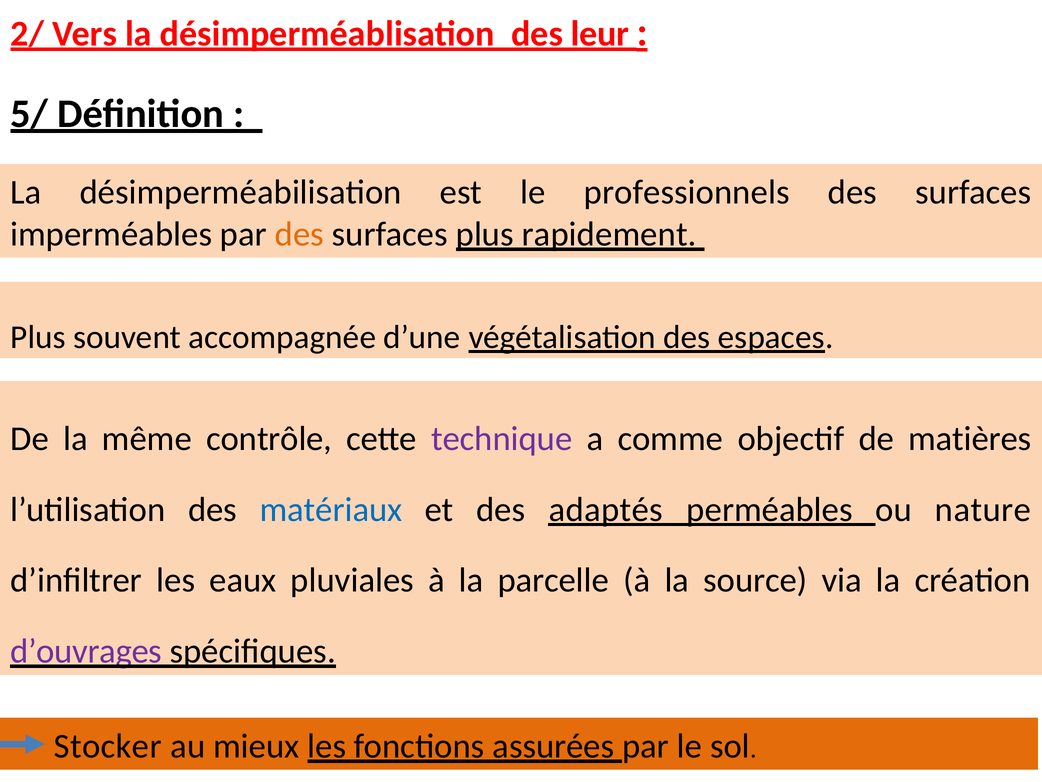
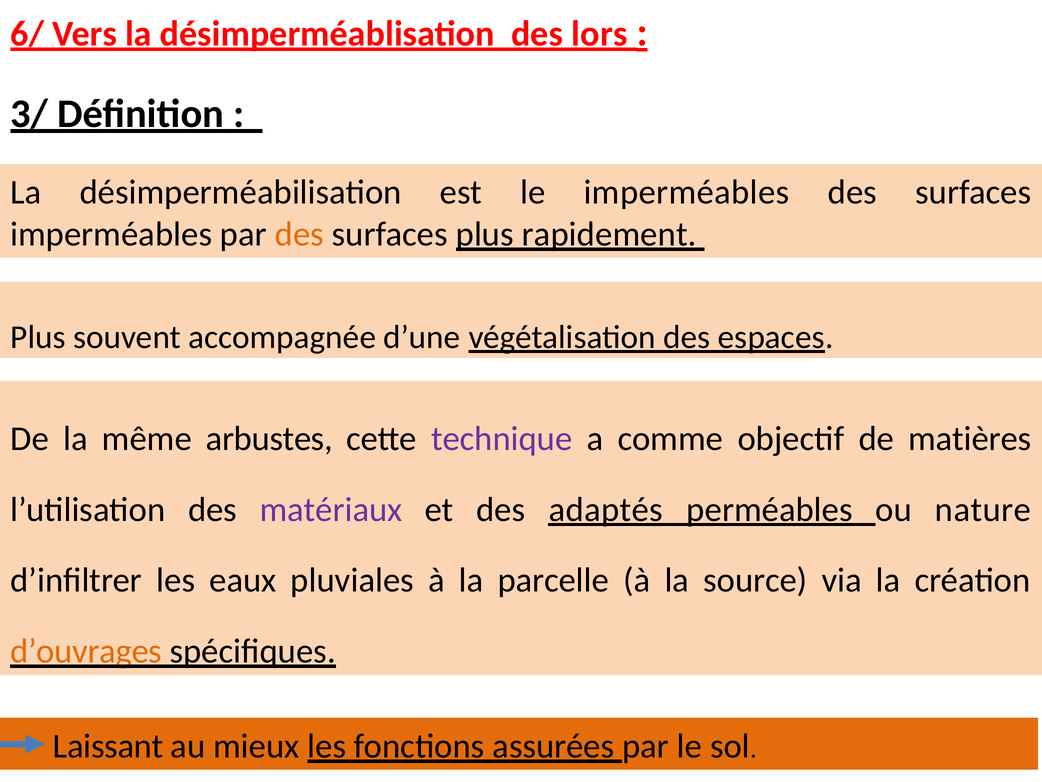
2/: 2/ -> 6/ (27, 34)
leur: leur -> lors (599, 34)
5/: 5/ -> 3/ (29, 114)
le professionnels: professionnels -> imperméables (687, 192)
contrôle: contrôle -> arbustes (269, 438)
matériaux colour: blue -> purple (331, 509)
d’ouvrages colour: purple -> orange (86, 651)
Stocker: Stocker -> Laissant (108, 746)
